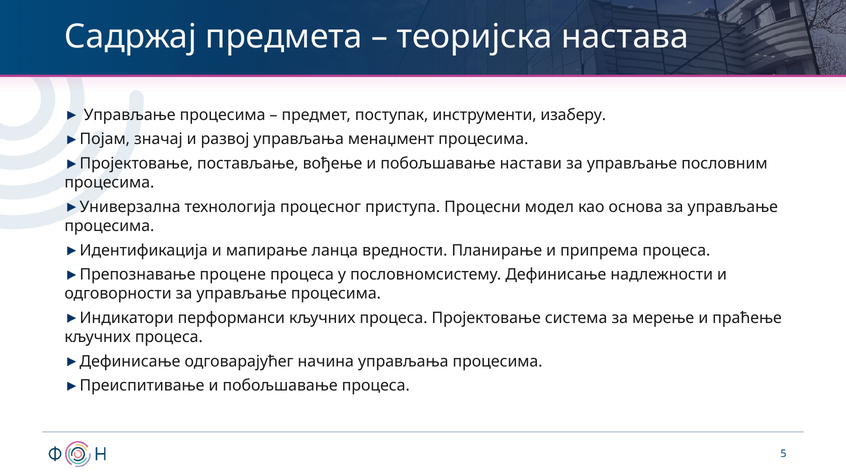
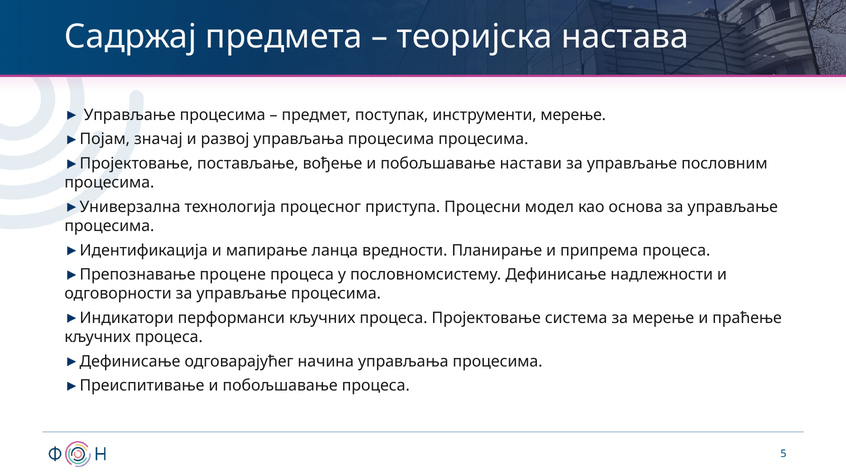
инструменти изаберу: изаберу -> мерење (573, 115)
развој управљања менаџмент: менаџмент -> процесима (391, 139)
